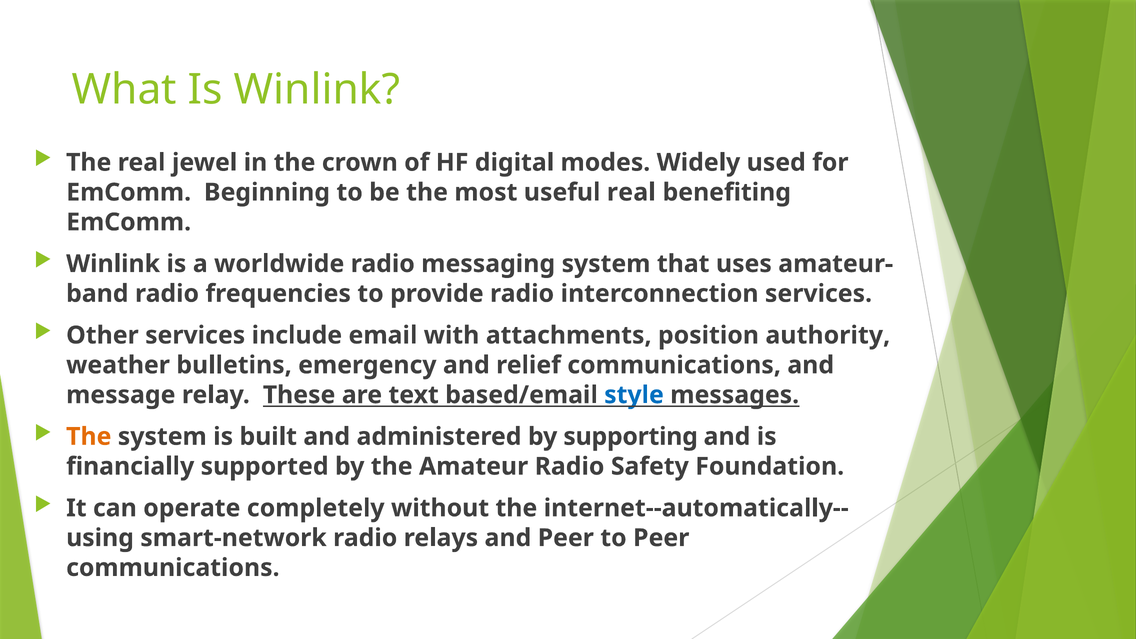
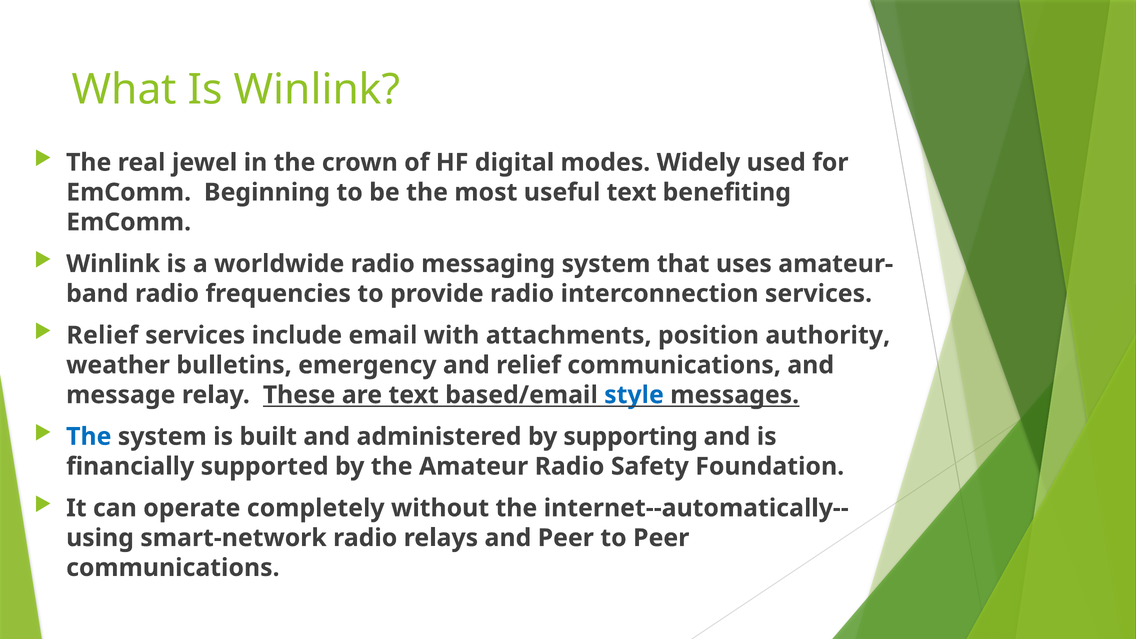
useful real: real -> text (632, 192)
Other: Other -> Relief (102, 335)
The colour: orange -> blue (89, 437)
